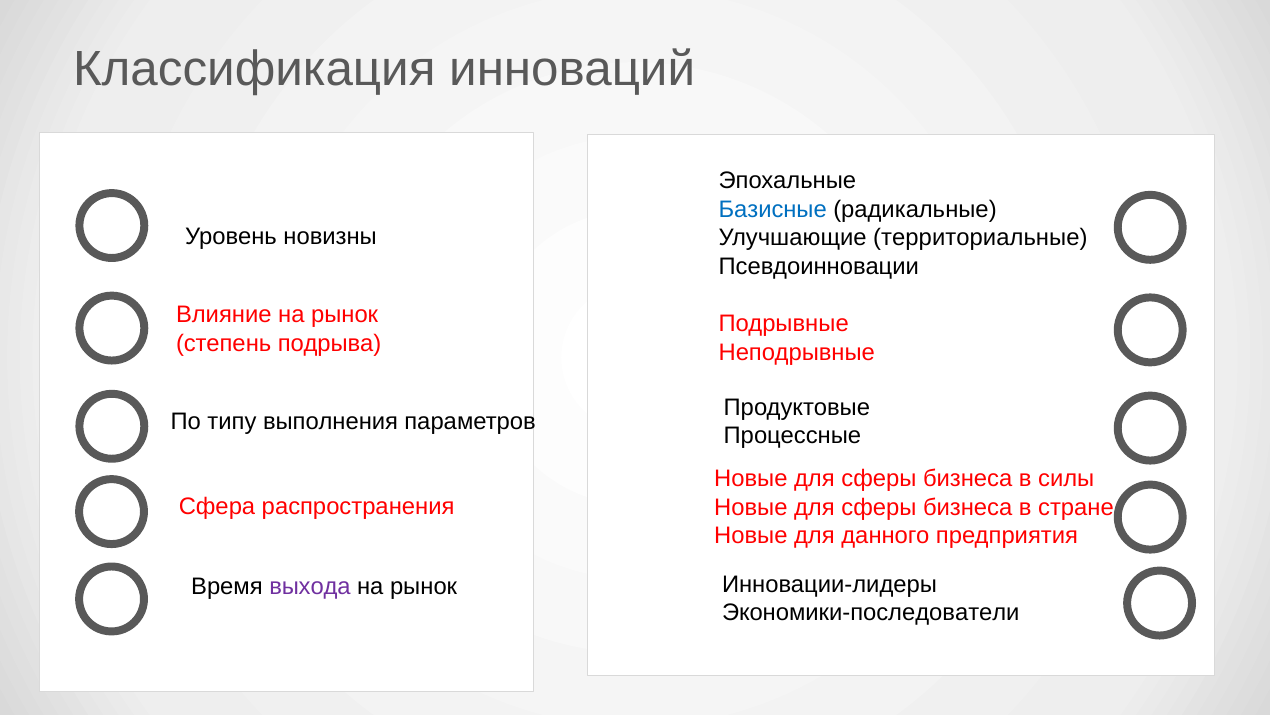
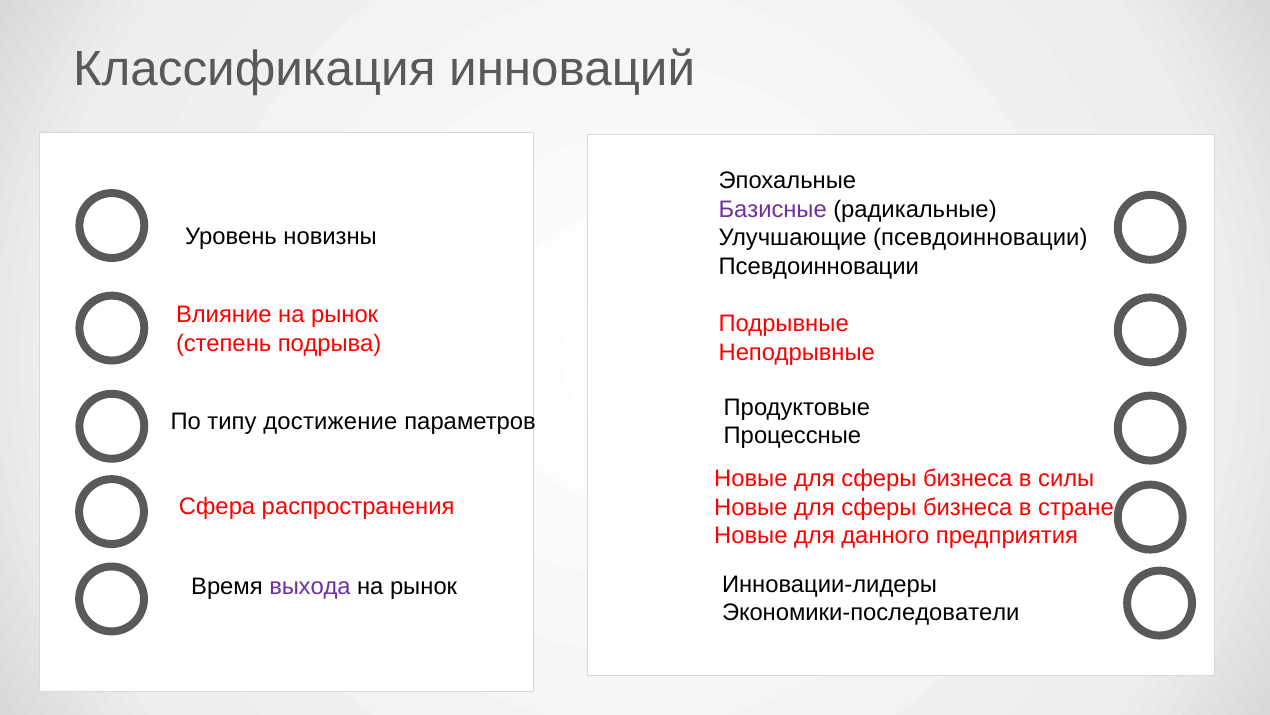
Базисные colour: blue -> purple (773, 209)
Улучшающие территориальные: территориальные -> псевдоинновации (980, 238)
выполнения: выполнения -> достижение (330, 422)
